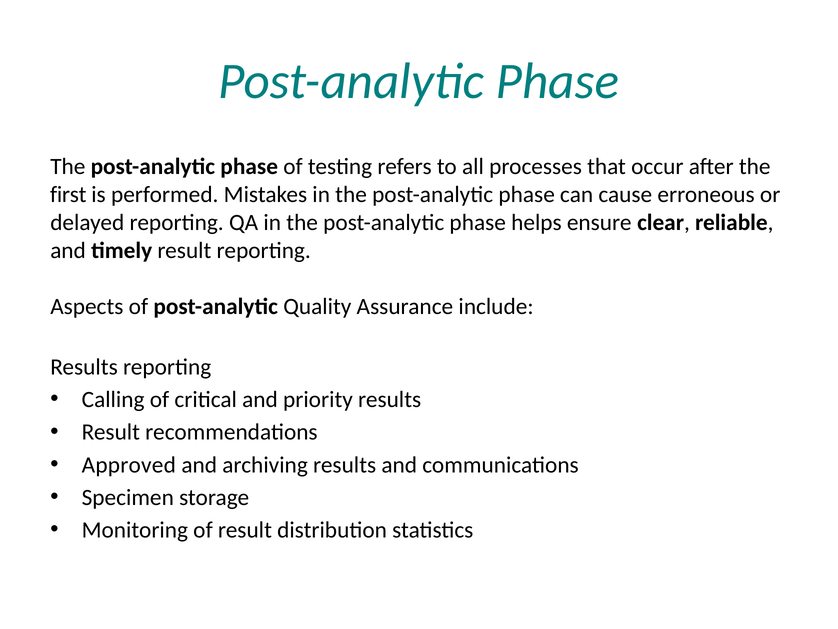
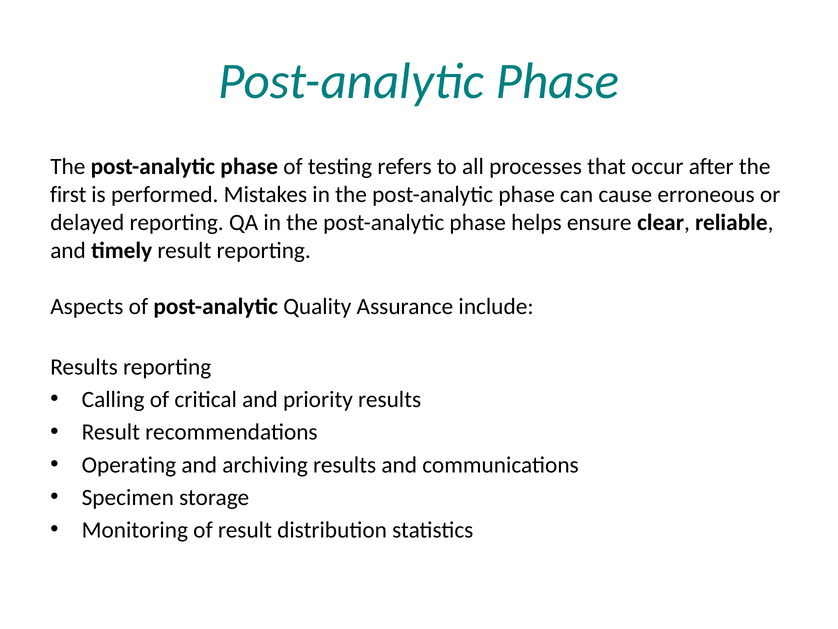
Approved: Approved -> Operating (129, 464)
